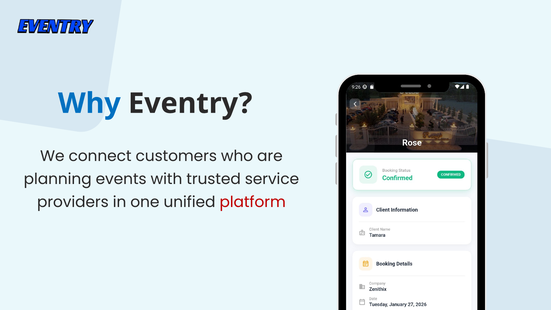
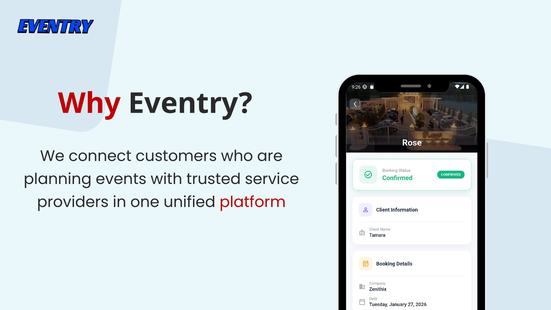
Why colour: blue -> red (89, 103)
